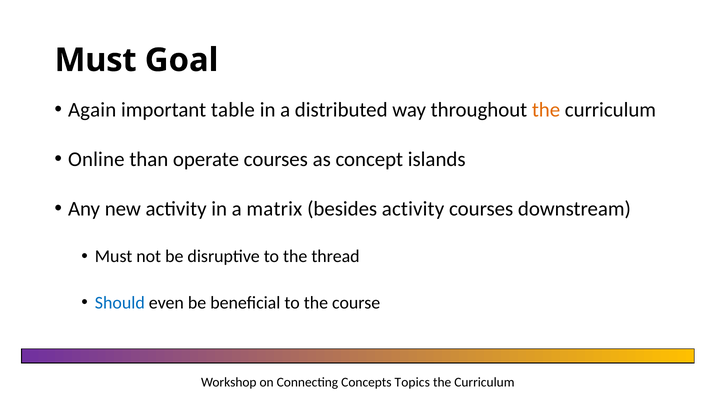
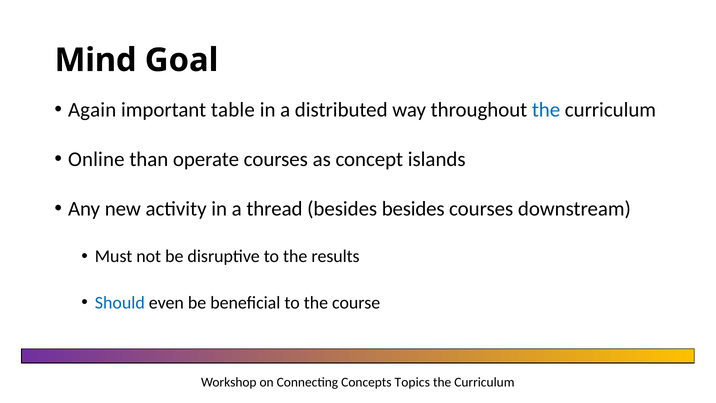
Must: Must -> Mind (96, 60)
the colour: orange -> blue (546, 110)
matrix: matrix -> thread (274, 209)
besides activity: activity -> besides (413, 209)
thread: thread -> results (335, 256)
